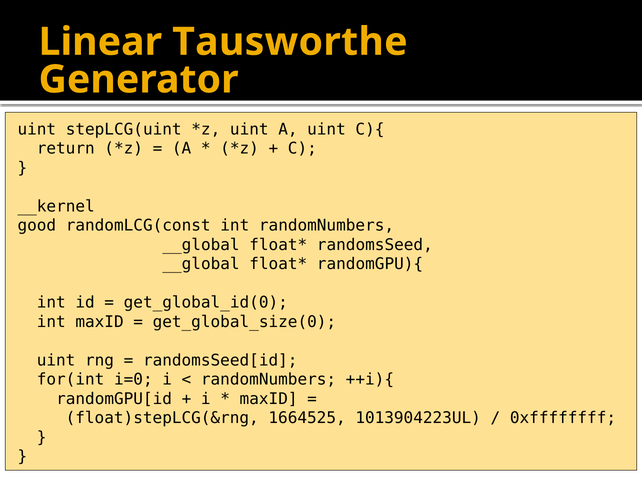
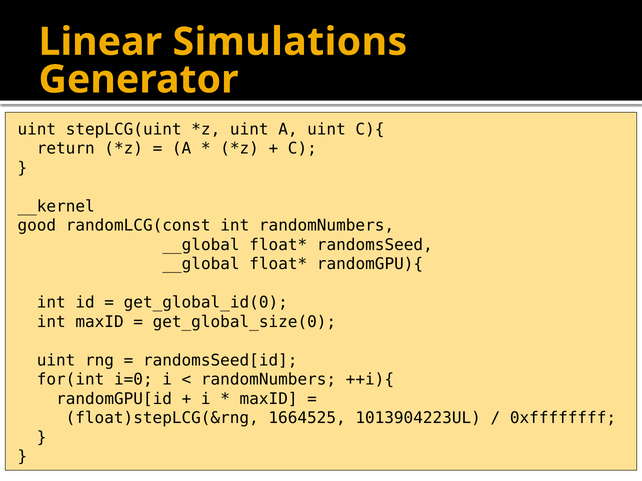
Tausworthe: Tausworthe -> Simulations (290, 42)
